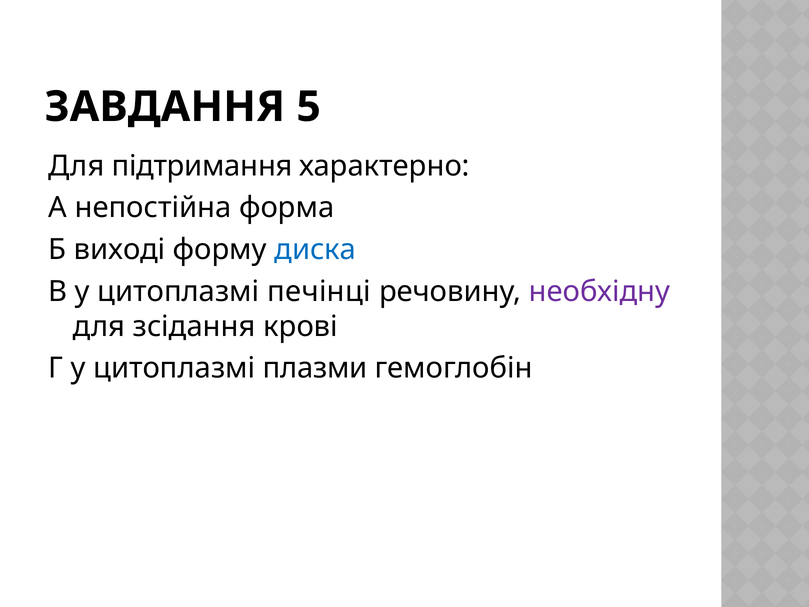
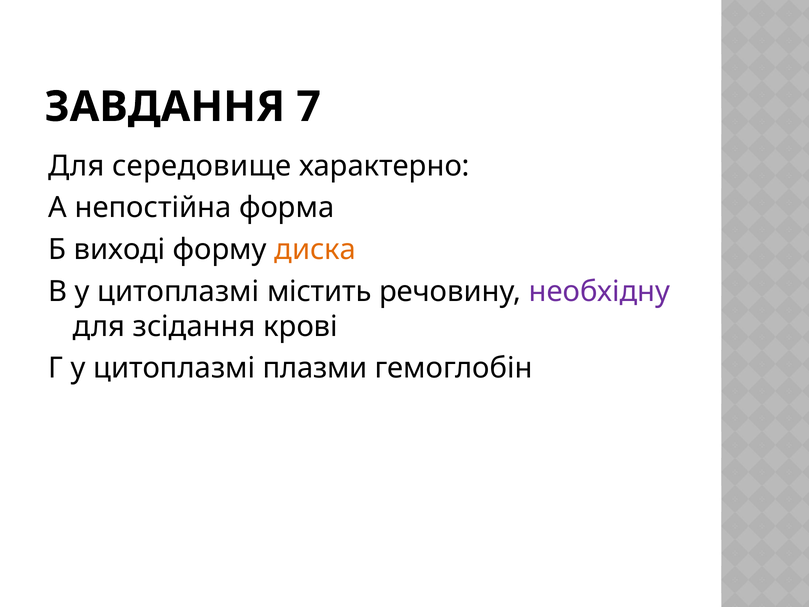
5: 5 -> 7 (309, 107)
підтримання: підтримання -> середовище (202, 166)
диска colour: blue -> orange (315, 250)
печінці: печінці -> містить (319, 291)
